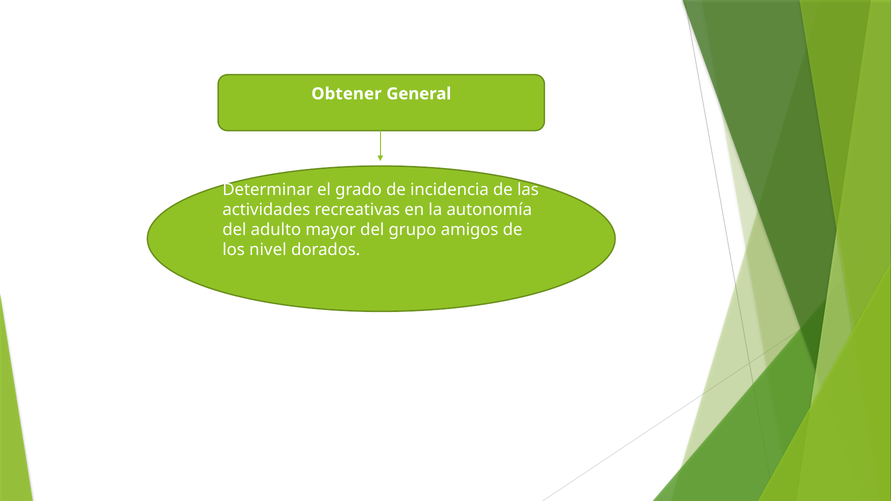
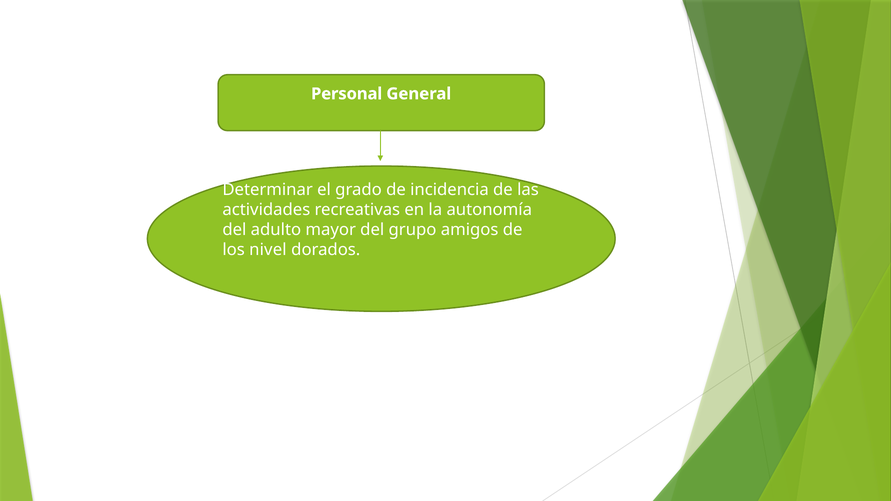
Obtener: Obtener -> Personal (347, 94)
